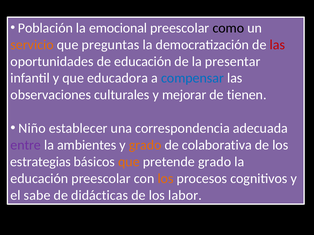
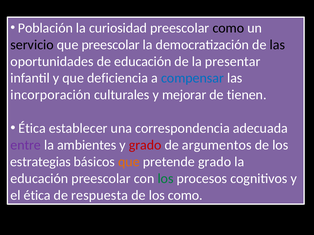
emocional: emocional -> curiosidad (118, 28)
servicio colour: orange -> black (32, 45)
que preguntas: preguntas -> preescolar (111, 45)
las colour: red -> black (277, 45)
educadora: educadora -> deficiencia (118, 78)
observaciones: observaciones -> incorporación (51, 95)
Niño: Niño -> Ética (32, 129)
grado colour: orange -> red (145, 145)
colaborativa: colaborativa -> argumentos (217, 145)
los colour: orange -> green (166, 179)
el sabe: sabe -> ética (37, 196)
didácticas: didácticas -> respuesta (100, 196)
los labor: labor -> como (185, 196)
